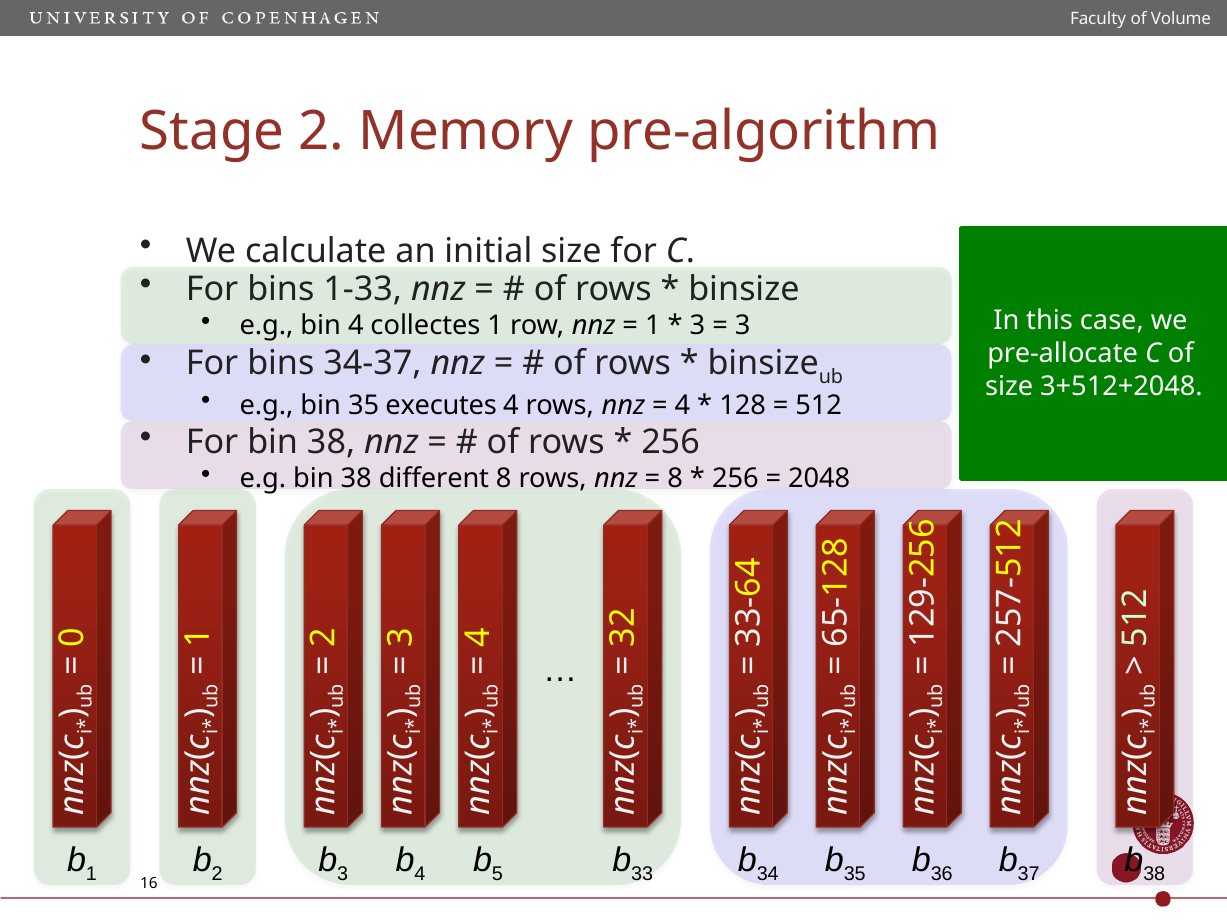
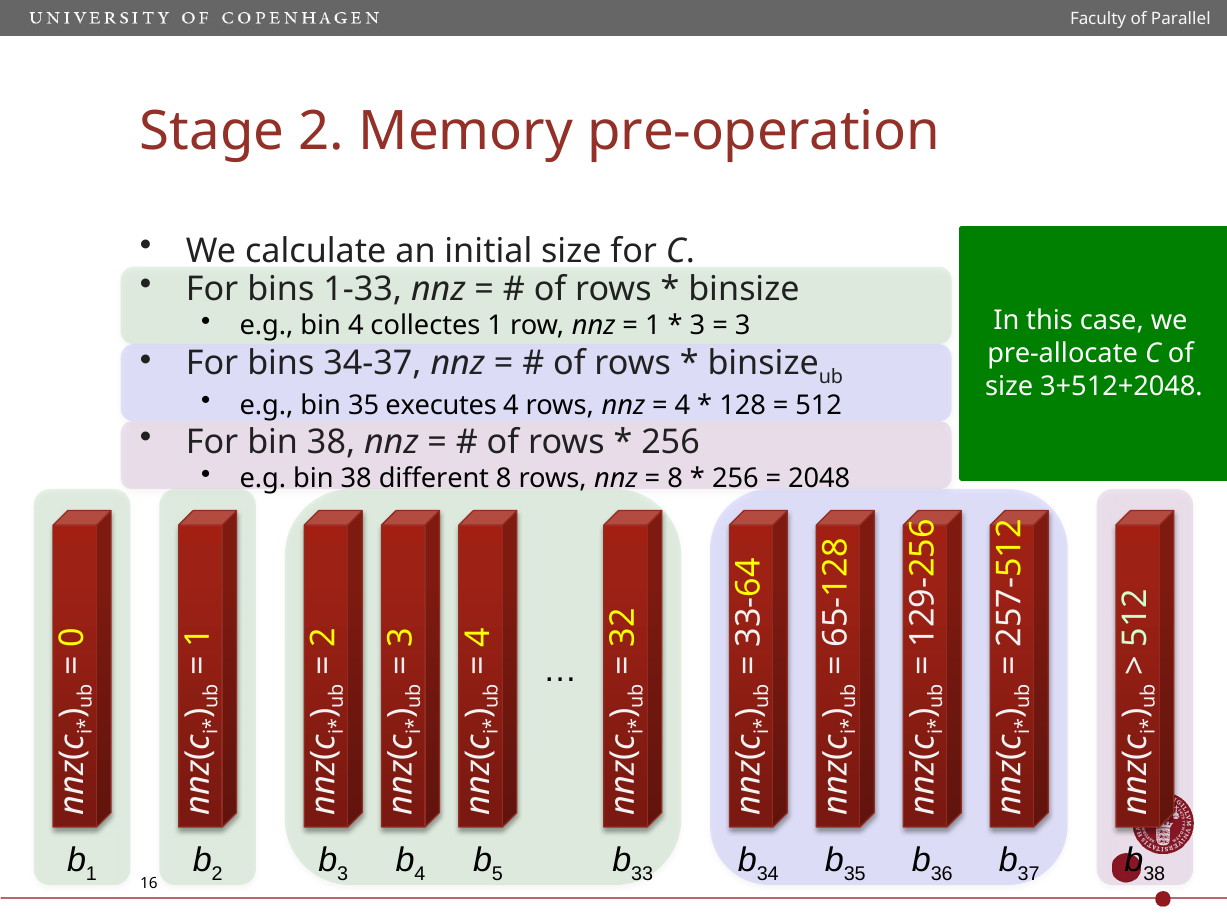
Volume: Volume -> Parallel (1181, 18)
pre-algorithm: pre-algorithm -> pre-operation (764, 132)
